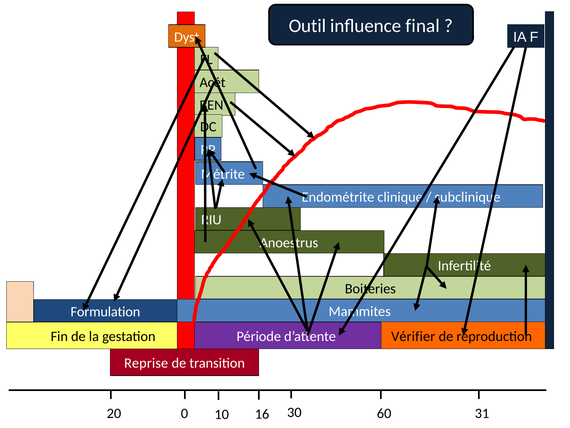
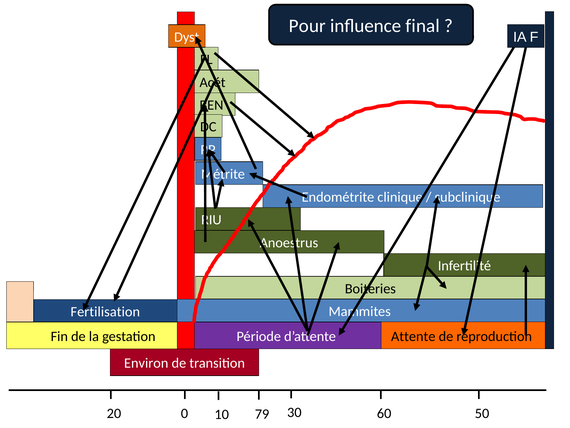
Outil: Outil -> Pour (307, 26)
Formulation: Formulation -> Fertilisation (105, 312)
Vérifier: Vérifier -> Attente (413, 336)
Reprise: Reprise -> Environ (146, 363)
16: 16 -> 79 (262, 414)
31: 31 -> 50 (482, 413)
